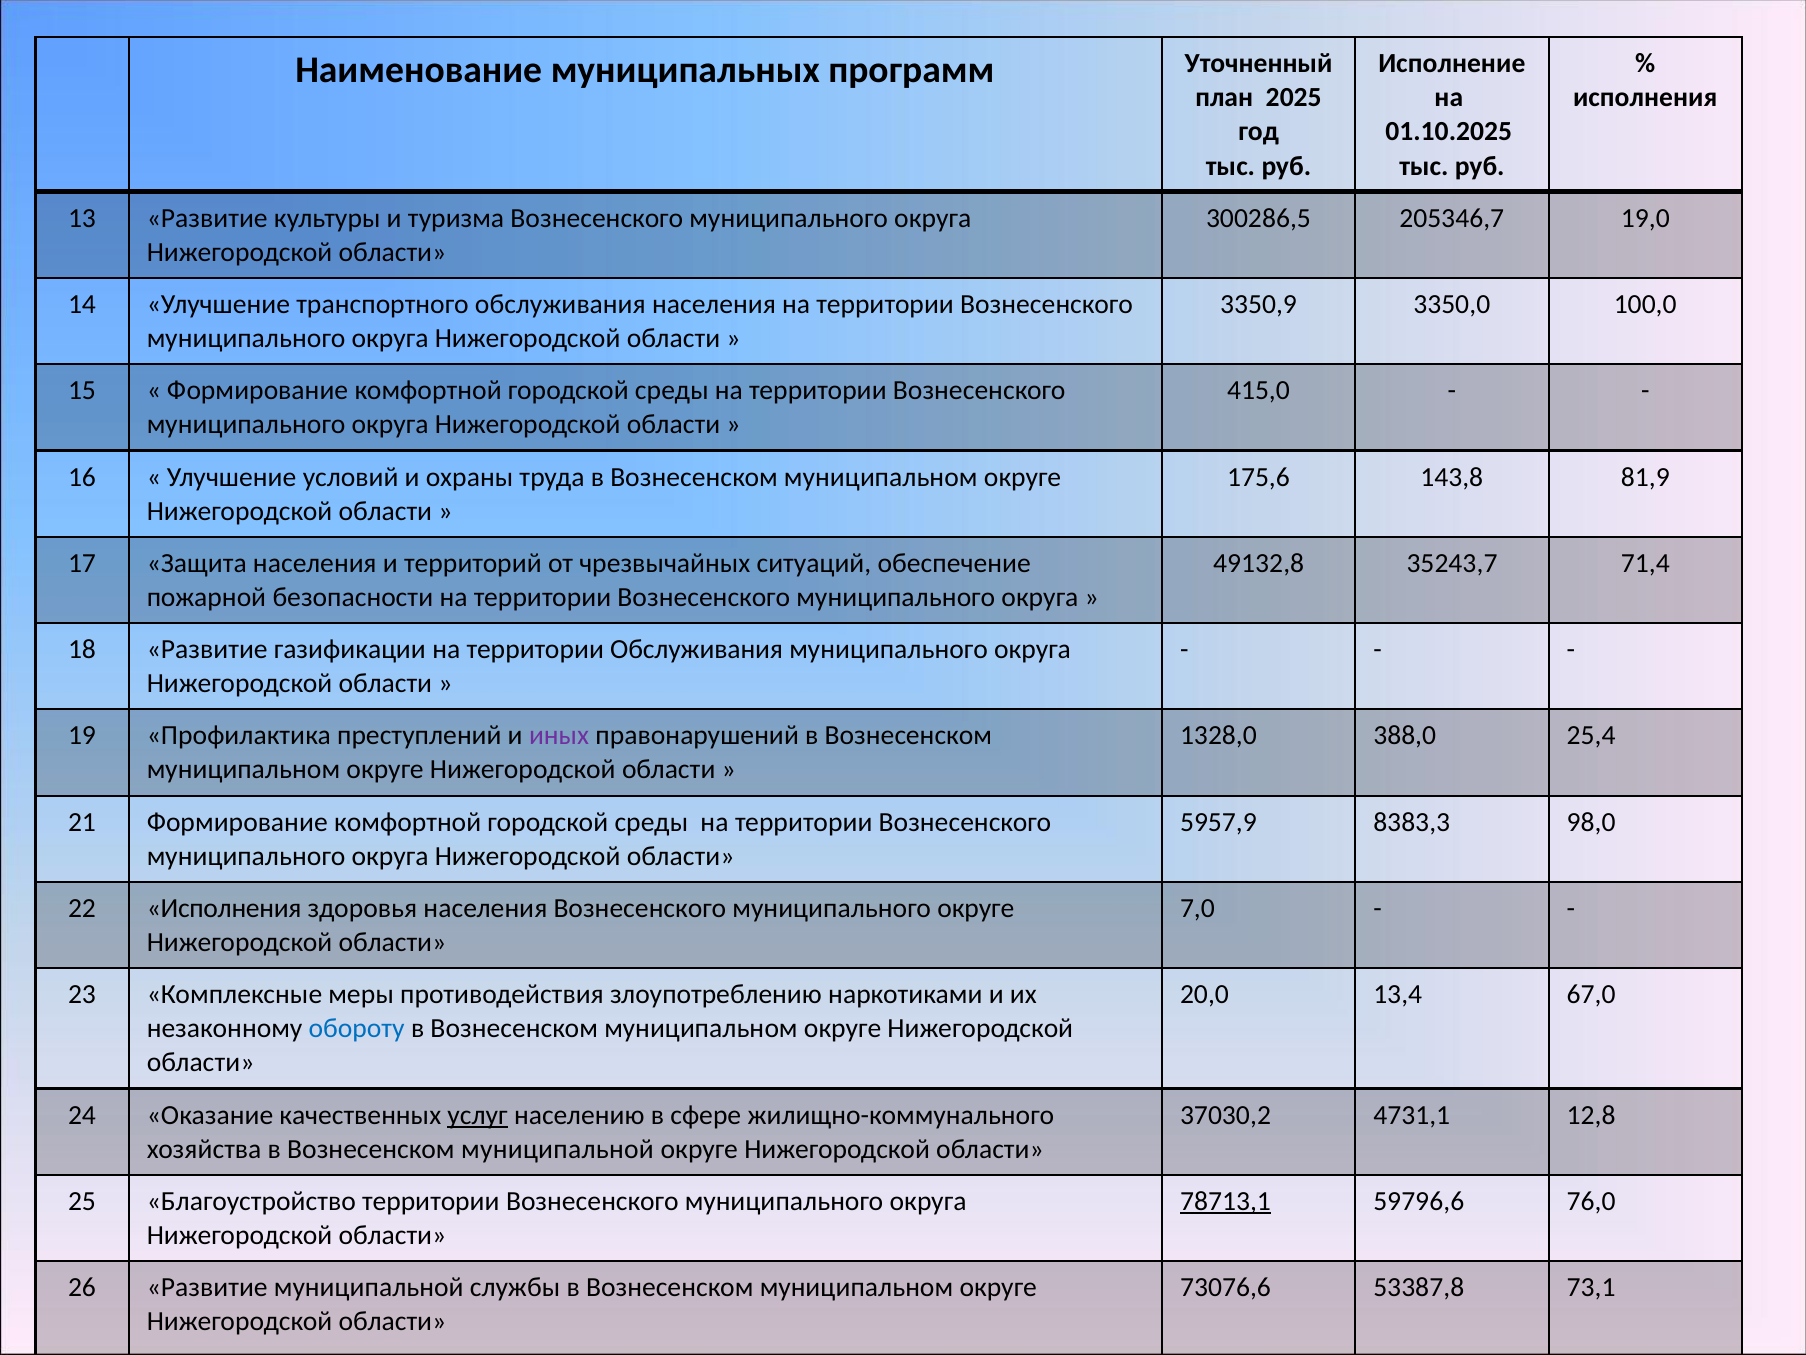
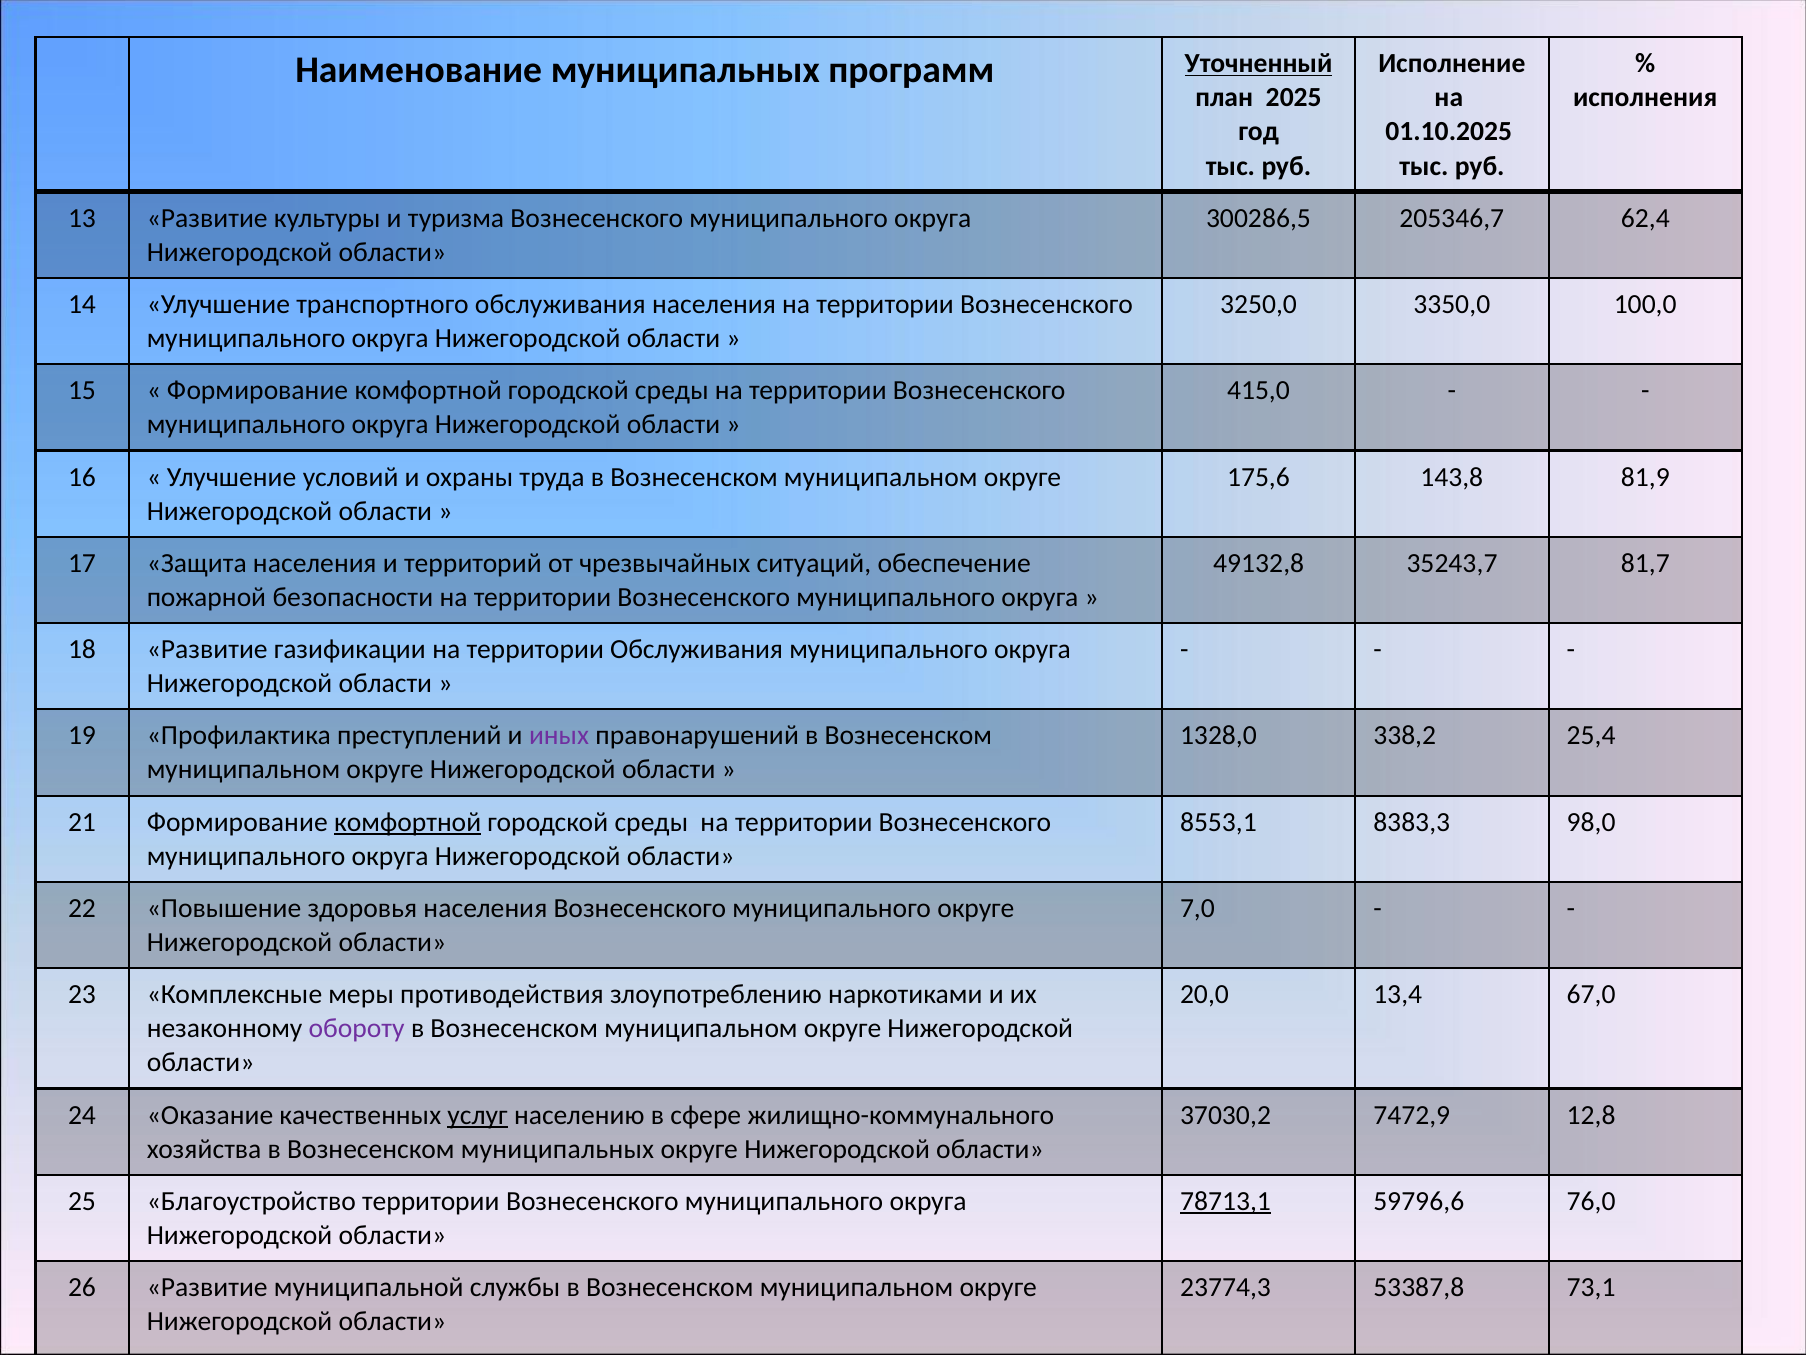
Уточненный underline: none -> present (1259, 64)
19,0: 19,0 -> 62,4 (1645, 218)
3350,9: 3350,9 -> 3250,0 (1259, 304)
71,4: 71,4 -> 81,7 (1645, 563)
388,0: 388,0 -> 338,2 (1405, 736)
комфортной underline: none -> present (408, 822)
5957,9: 5957,9 -> 8553,1 (1218, 822)
22 Исполнения: Исполнения -> Повышение (224, 908)
обороту colour: blue -> purple (357, 1028)
4731,1: 4731,1 -> 7472,9 (1412, 1115)
Вознесенском муниципальной: муниципальной -> муниципальных (557, 1149)
73076,6: 73076,6 -> 23774,3 (1225, 1287)
